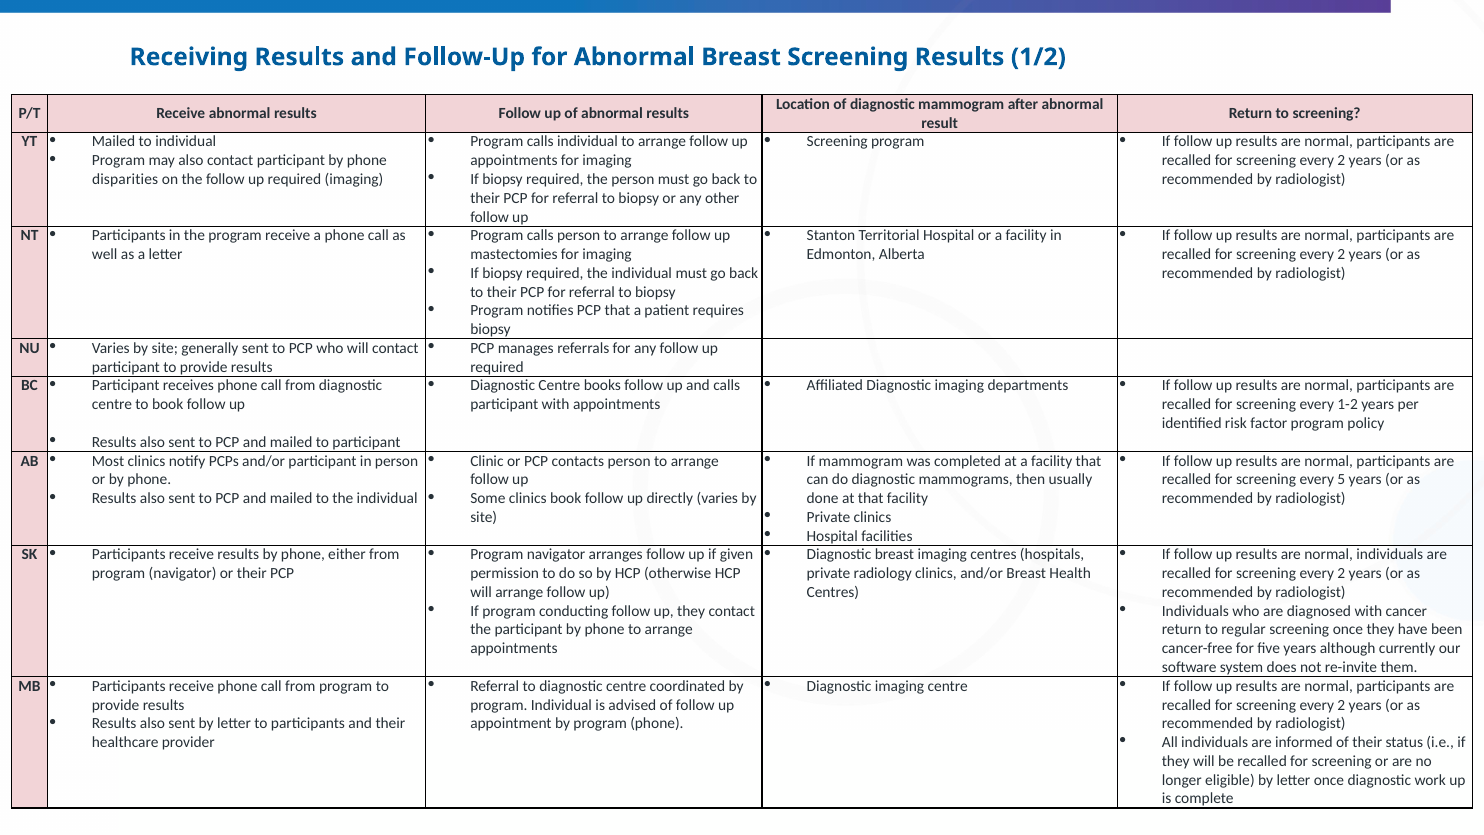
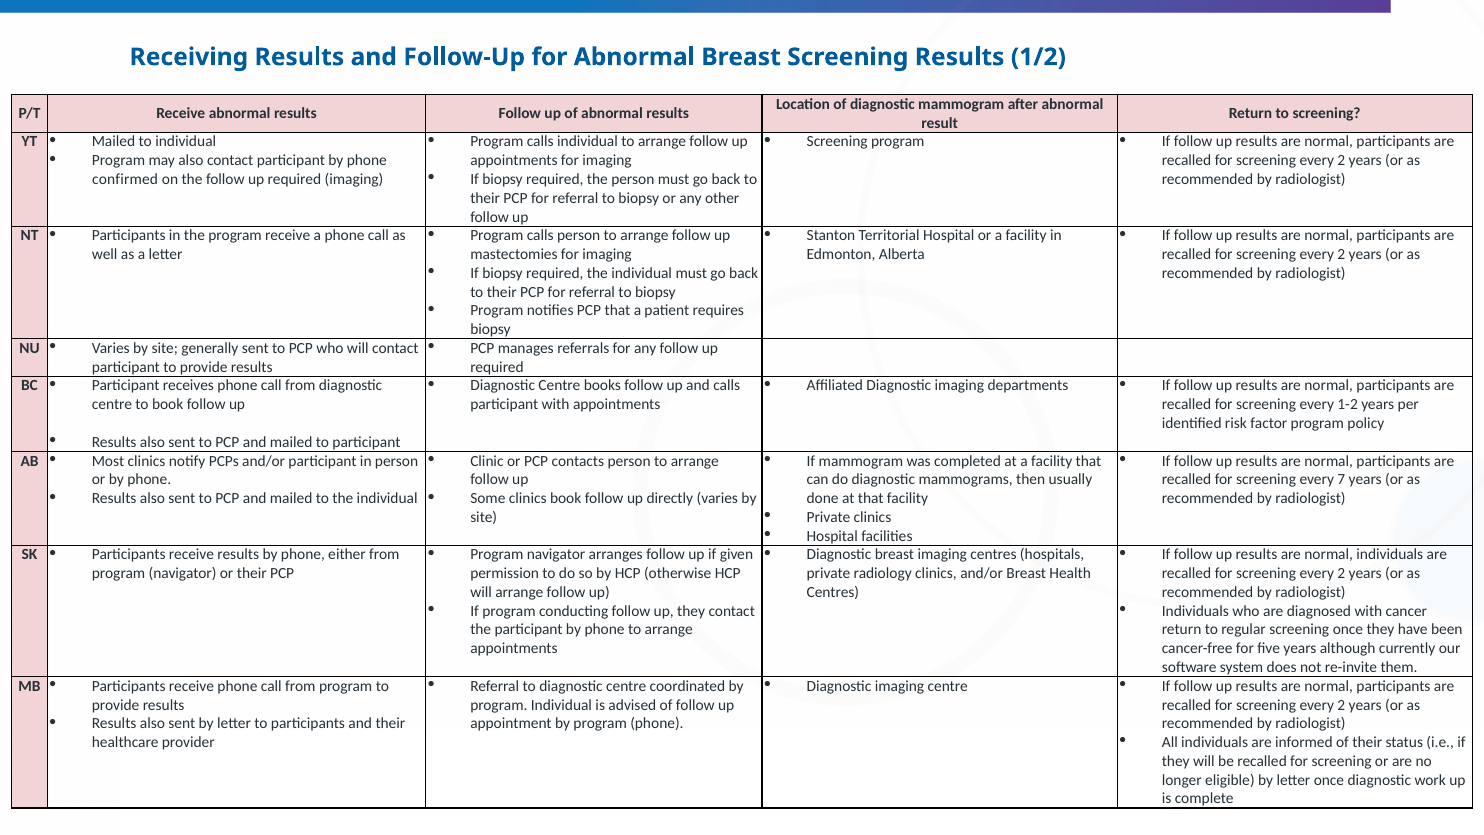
disparities: disparities -> confirmed (125, 179)
5: 5 -> 7 (1341, 480)
